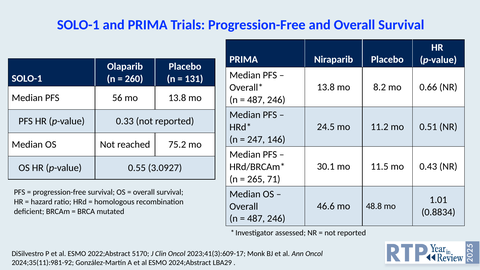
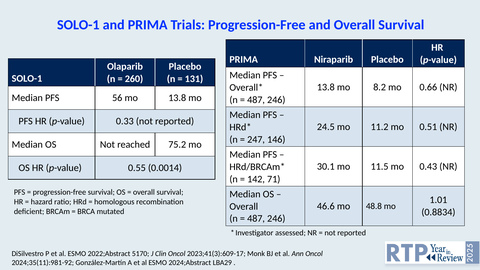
3.0927: 3.0927 -> 0.0014 (165, 168)
265: 265 -> 142 (256, 179)
